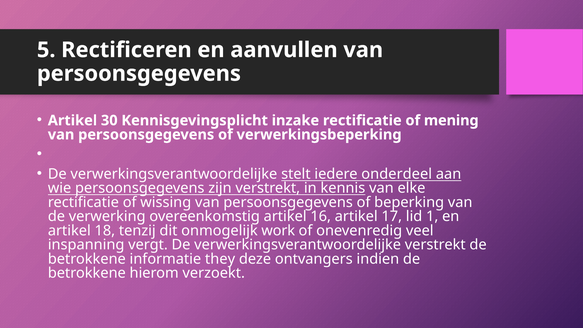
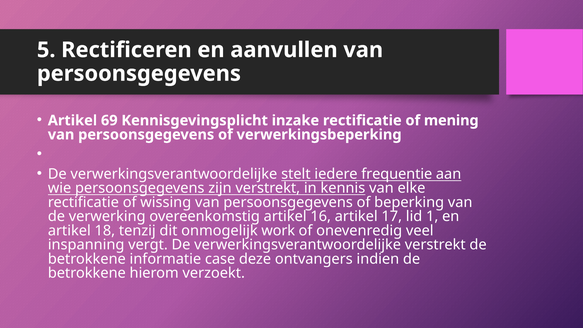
30: 30 -> 69 (109, 120)
onderdeel: onderdeel -> frequentie (397, 174)
they: they -> case (220, 259)
